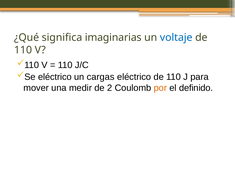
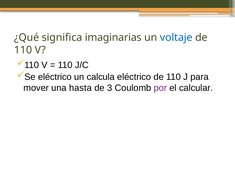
cargas: cargas -> calcula (101, 77)
medir: medir -> hasta (80, 88)
2: 2 -> 3 (110, 88)
por colour: orange -> purple (160, 88)
definido: definido -> calcular (196, 88)
